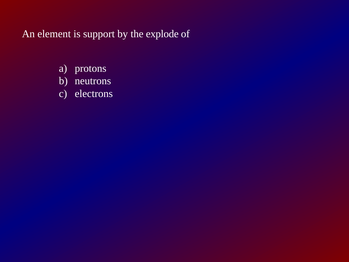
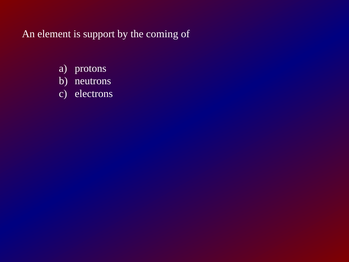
explode: explode -> coming (162, 34)
